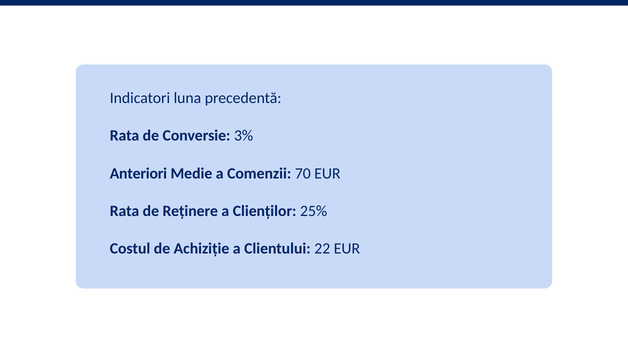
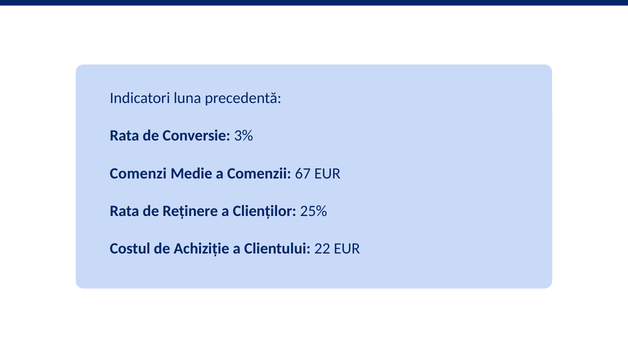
Anteriori: Anteriori -> Comenzi (138, 174)
70: 70 -> 67 (303, 174)
